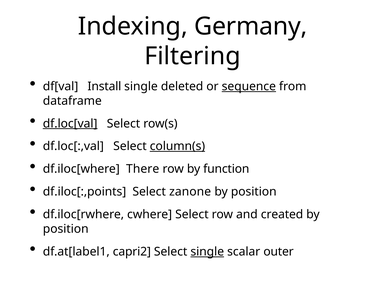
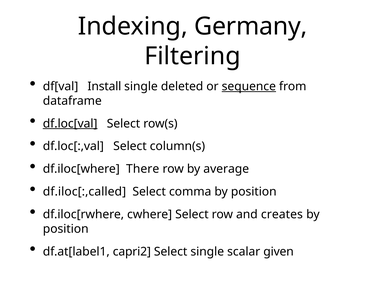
column(s underline: present -> none (177, 146)
function: function -> average (226, 169)
df.iloc[:,points: df.iloc[:,points -> df.iloc[:,called (84, 192)
zanone: zanone -> comma (190, 192)
created: created -> creates (282, 214)
single underline: present -> none (207, 251)
outer: outer -> given (279, 251)
